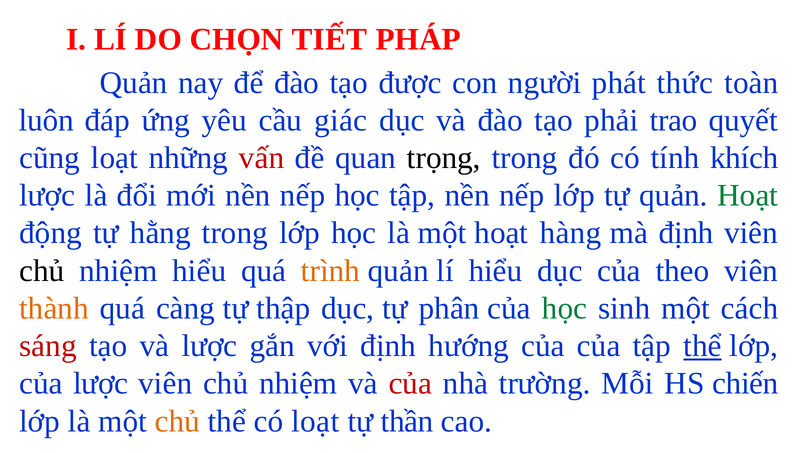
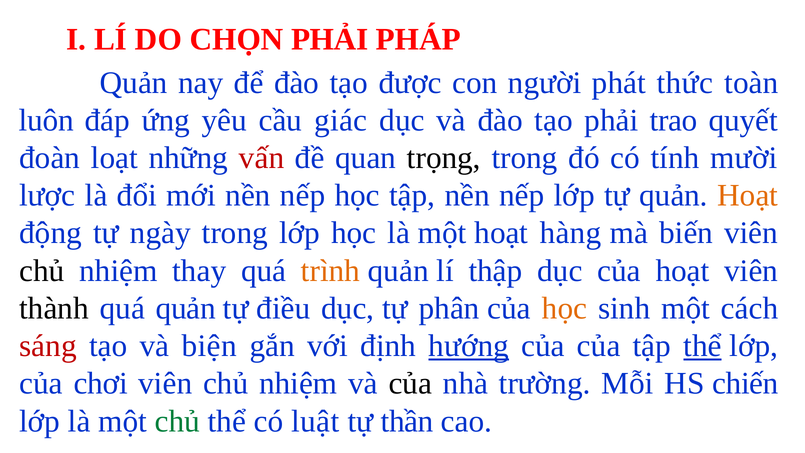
CHỌN TIẾT: TIẾT -> PHẢI (330, 39)
cũng: cũng -> đoàn (50, 158)
khích: khích -> mười (744, 158)
Hoạt colour: green -> orange (748, 195)
hằng: hằng -> ngày (160, 233)
mà định: định -> biến (686, 233)
nhiệm hiểu: hiểu -> thay (199, 271)
lí hiểu: hiểu -> thập (496, 271)
của theo: theo -> hoạt (683, 271)
thành colour: orange -> black (54, 308)
quá càng: càng -> quản (186, 308)
thập: thập -> điều (283, 308)
học colour: green -> orange (564, 308)
và lược: lược -> biện (209, 346)
hướng underline: none -> present (469, 346)
của lược: lược -> chơi (101, 383)
của colour: red -> black (410, 383)
chủ colour: orange -> green (177, 421)
có loạt: loạt -> luật (315, 421)
